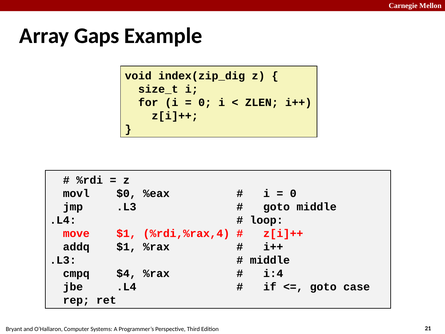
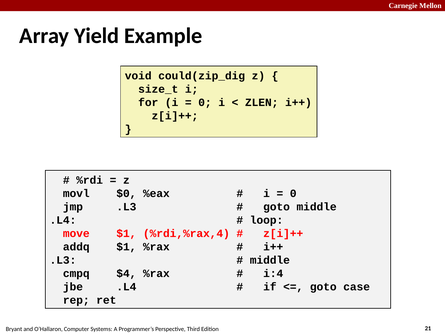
Gaps: Gaps -> Yield (97, 36)
index(zip_dig: index(zip_dig -> could(zip_dig (202, 76)
